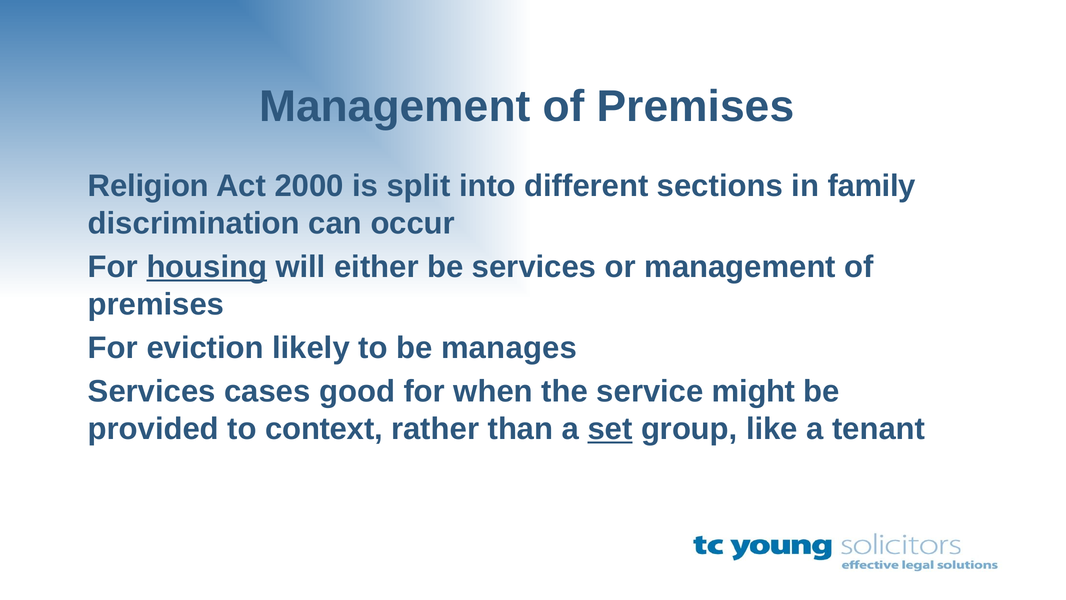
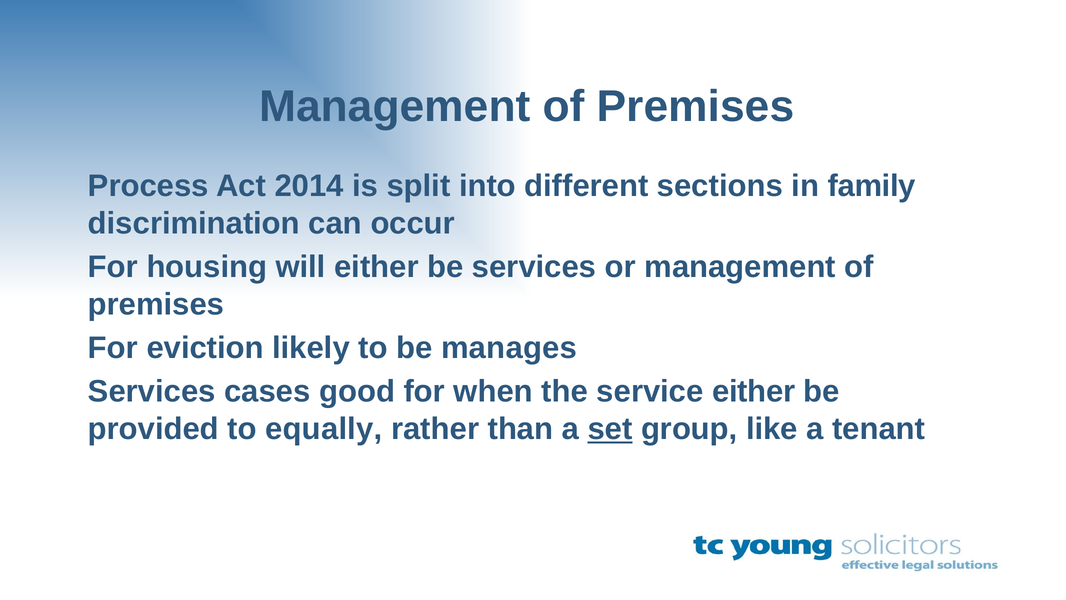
Religion: Religion -> Process (148, 186)
2000: 2000 -> 2014 (309, 186)
housing underline: present -> none (207, 267)
service might: might -> either (754, 391)
context: context -> equally (324, 429)
